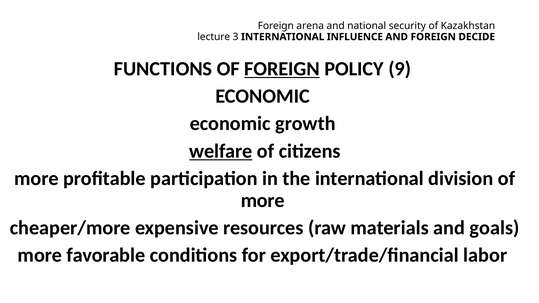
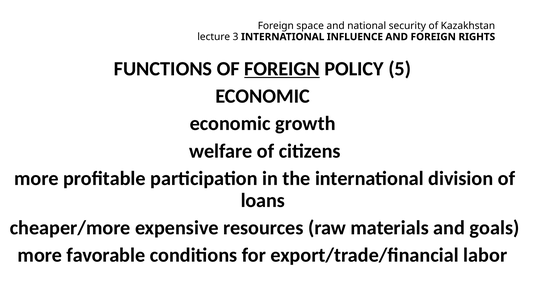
arena: arena -> space (310, 26)
DECIDE: DECIDE -> RIGHTS (477, 37)
9: 9 -> 5 (400, 69)
welfare underline: present -> none (221, 151)
more: more -> loans (263, 200)
